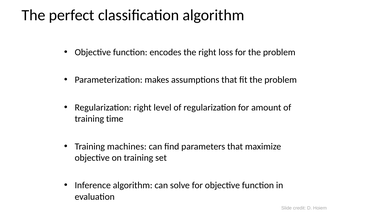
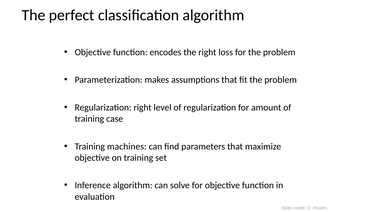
time: time -> case (115, 119)
